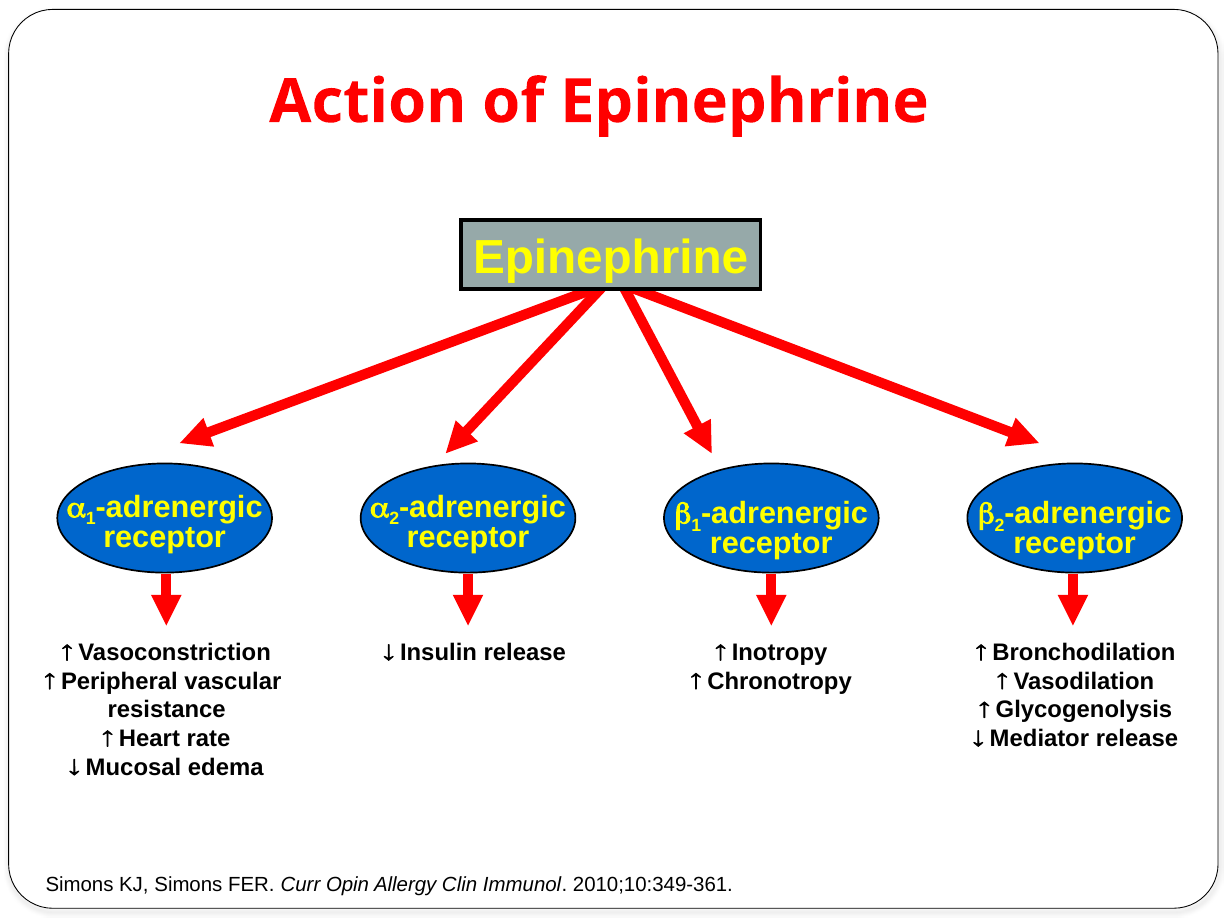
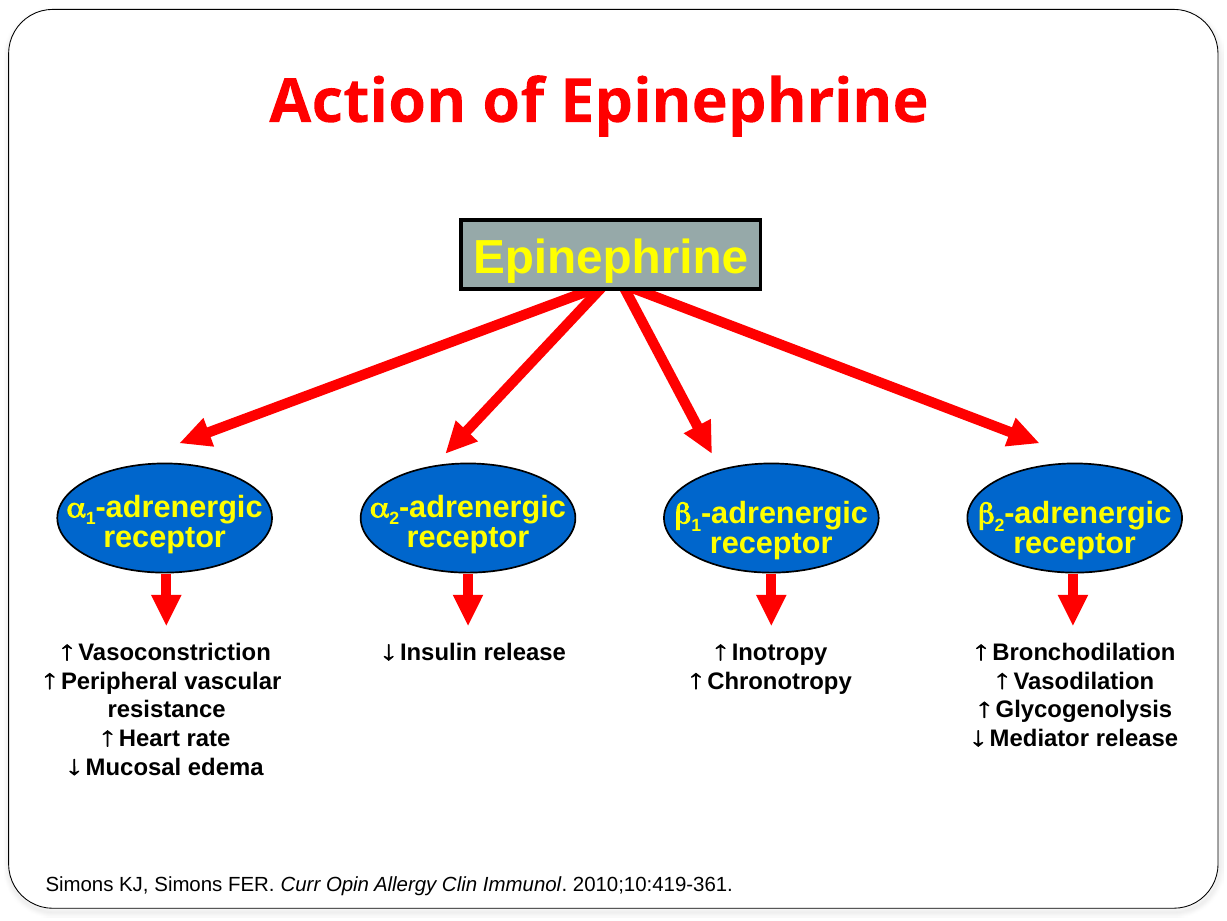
2010;10:349-361: 2010;10:349-361 -> 2010;10:419-361 (653, 884)
